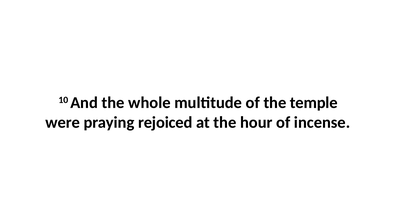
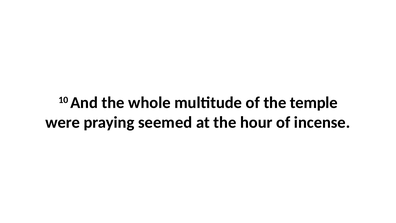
rejoiced: rejoiced -> seemed (165, 122)
